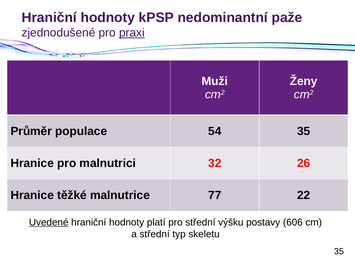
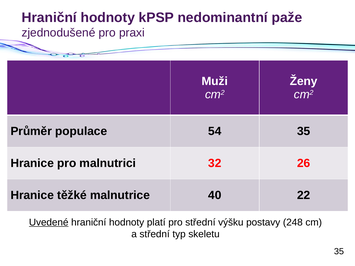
praxi underline: present -> none (132, 33)
77: 77 -> 40 (215, 196)
606: 606 -> 248 (293, 223)
